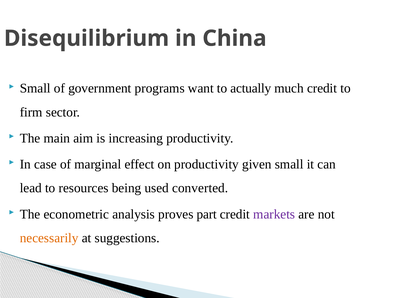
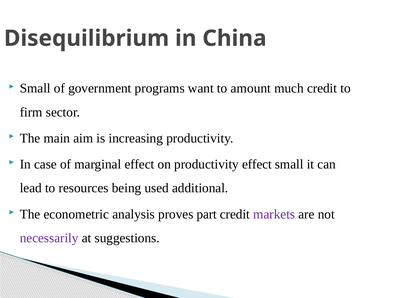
actually: actually -> amount (251, 88)
productivity given: given -> effect (257, 164)
converted: converted -> additional (200, 188)
necessarily colour: orange -> purple (49, 238)
